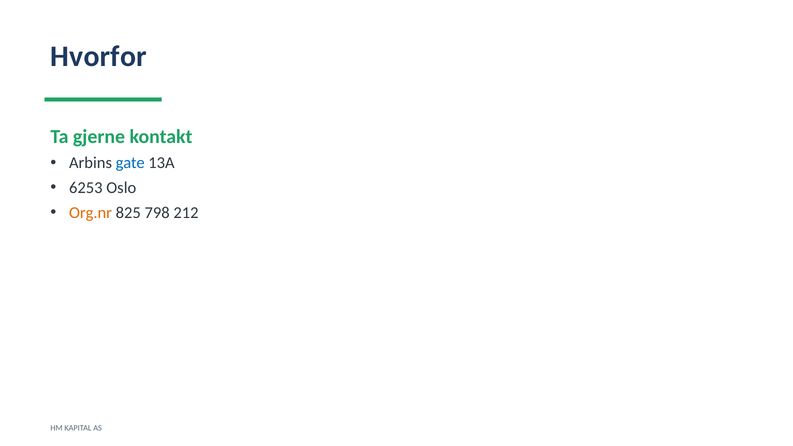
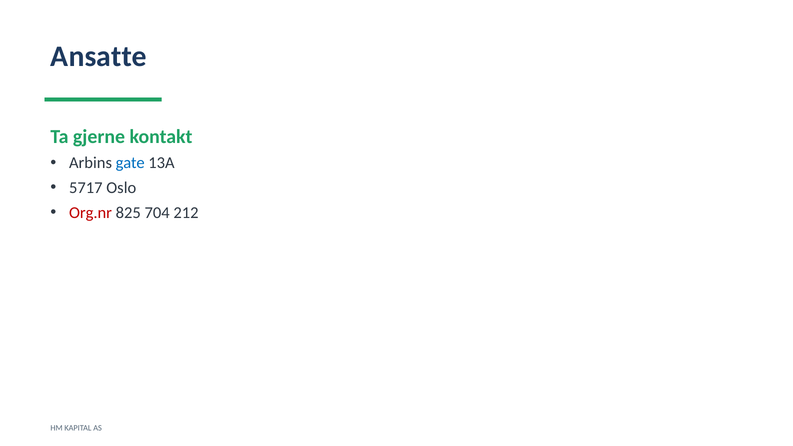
Hvorfor: Hvorfor -> Ansatte (99, 57)
6253: 6253 -> 5717 (86, 188)
Org.nr colour: orange -> red (91, 213)
798: 798 -> 704 (157, 213)
